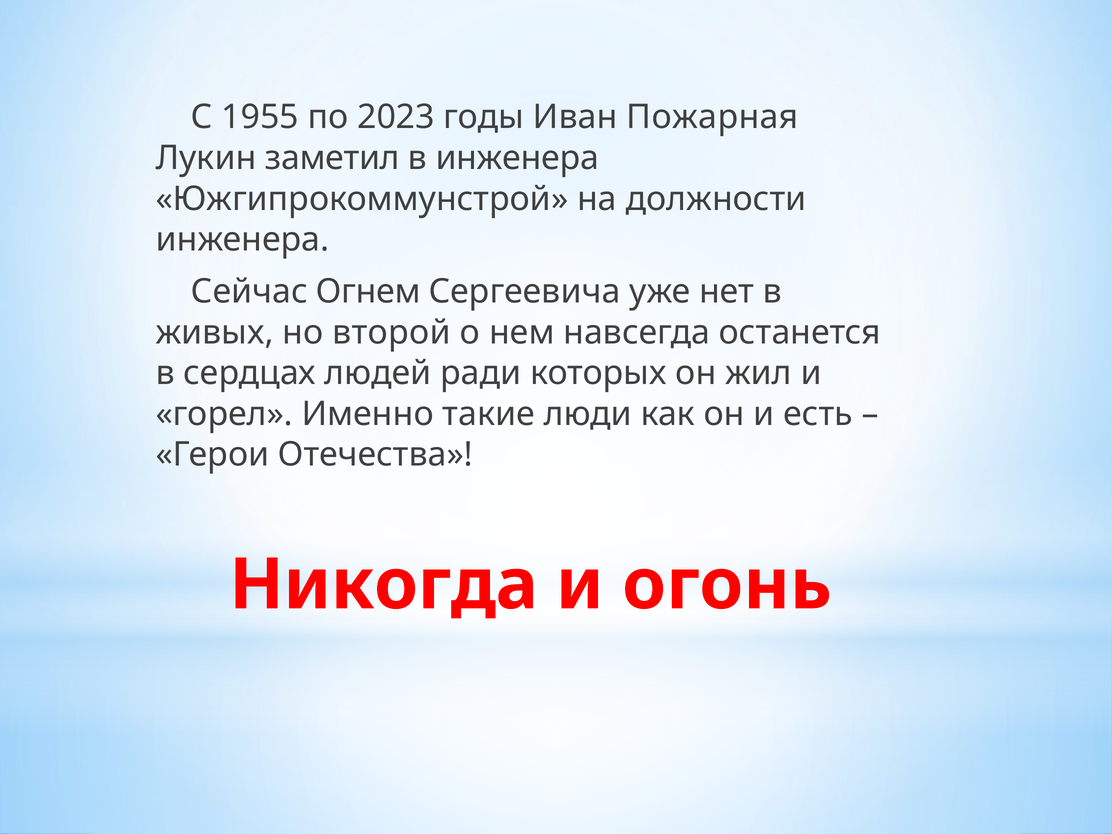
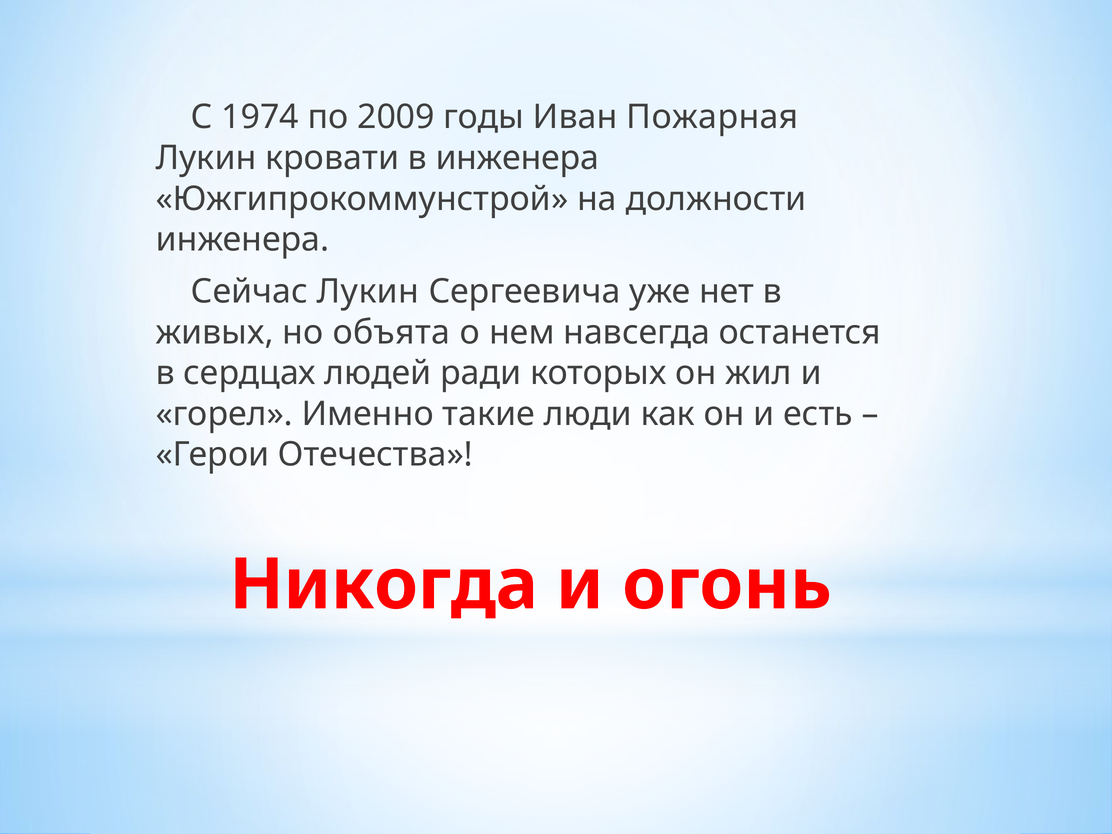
1955: 1955 -> 1974 (260, 117)
2023: 2023 -> 2009 (396, 117)
заметил: заметил -> кровати (332, 158)
Сейчас Огнем: Огнем -> Лукин (368, 292)
второй: второй -> объята (392, 333)
